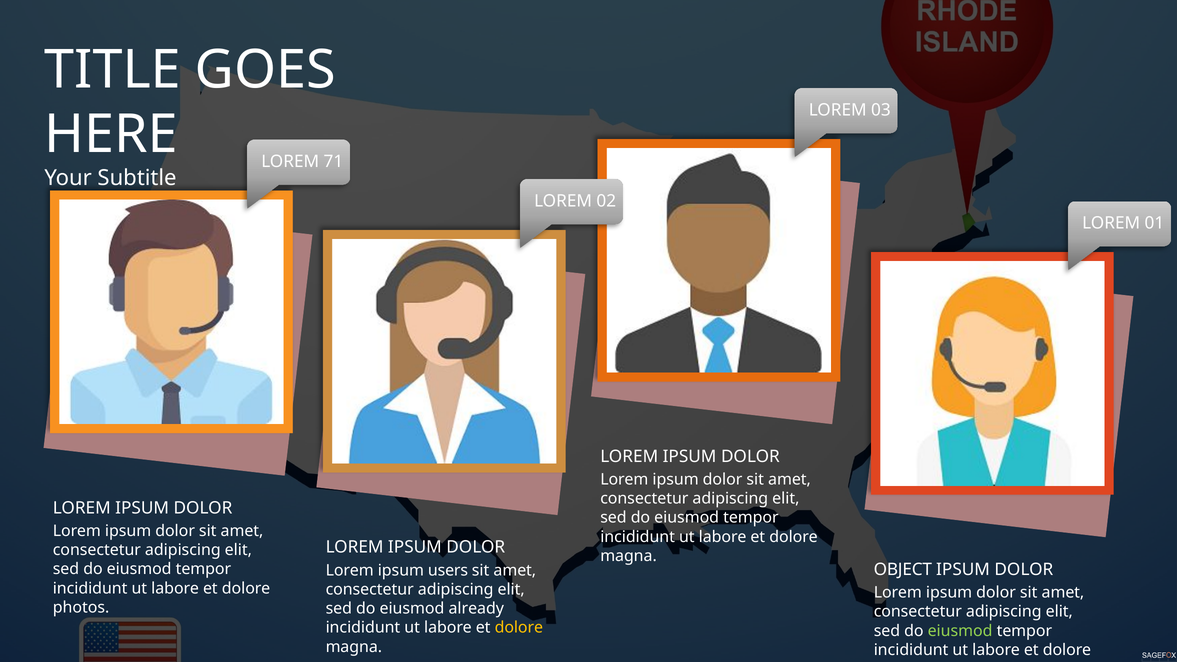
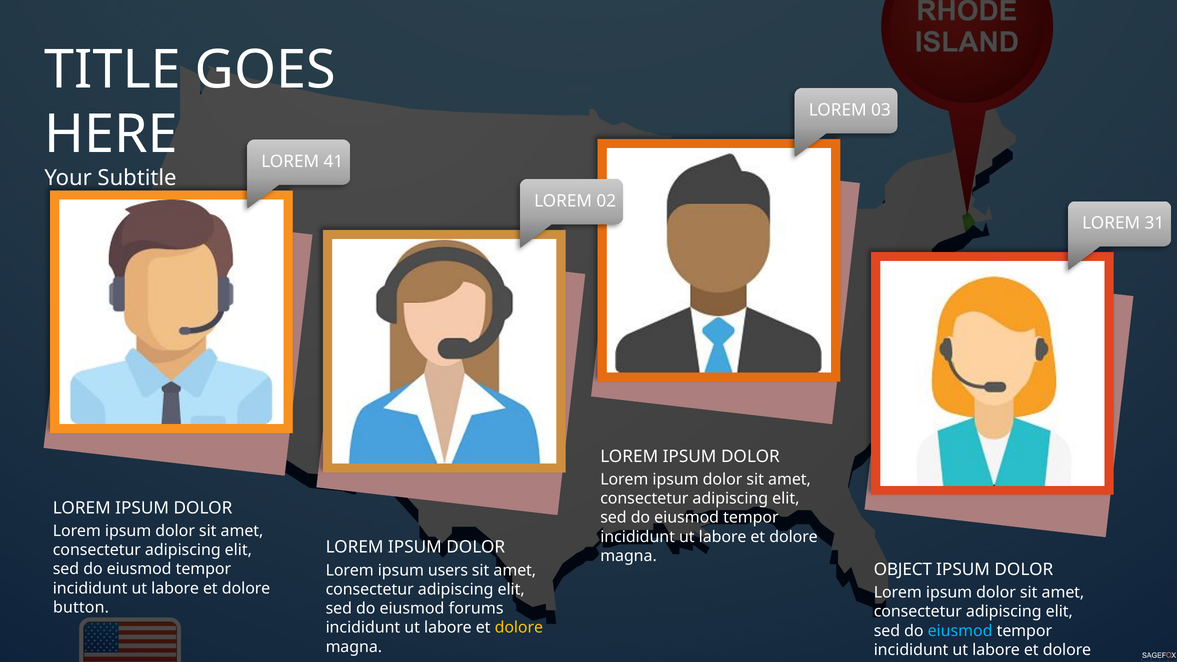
71: 71 -> 41 (333, 162)
01: 01 -> 31 (1154, 223)
photos: photos -> button (81, 608)
already: already -> forums (476, 609)
eiusmod colour: light green -> light blue (960, 631)
